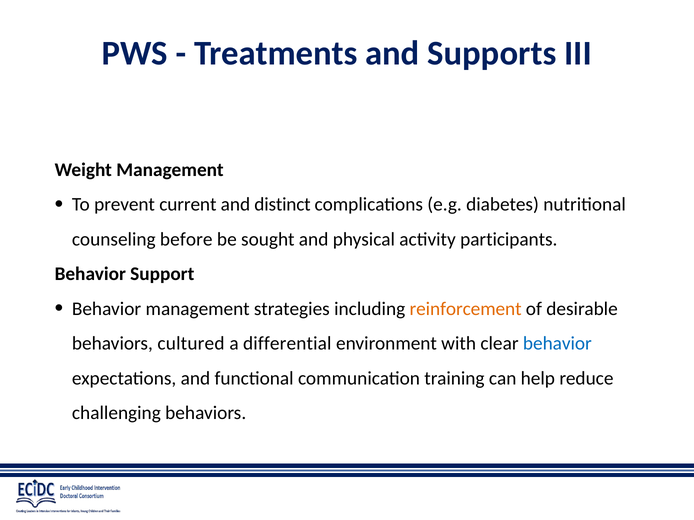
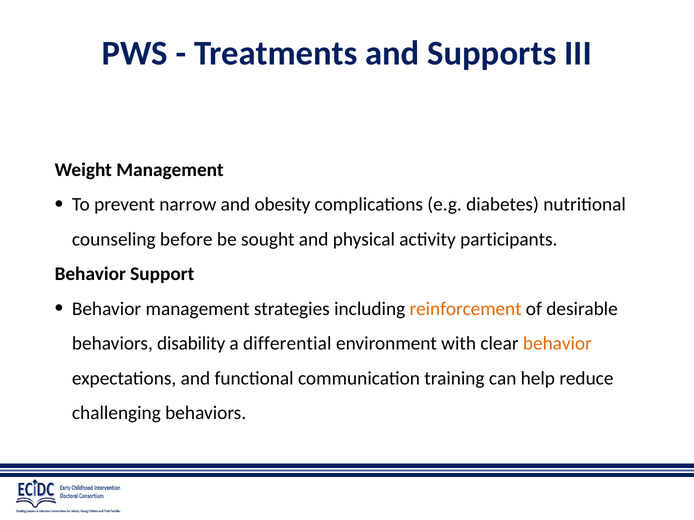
current: current -> narrow (188, 205)
distinct: distinct -> obesity (283, 205)
cultured: cultured -> disability (191, 344)
behavior colour: blue -> orange (557, 344)
